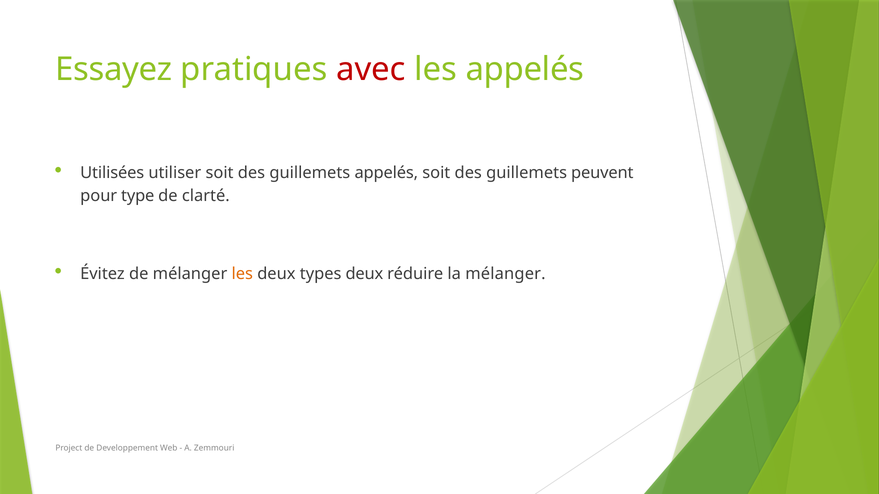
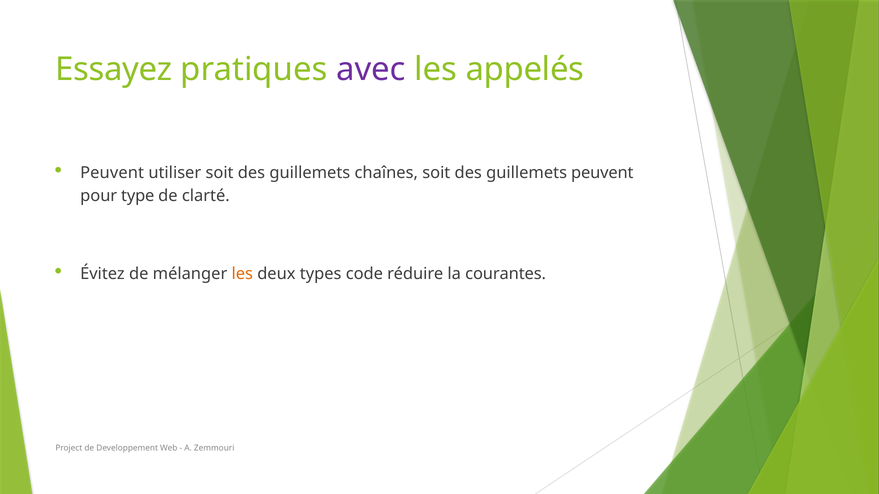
avec colour: red -> purple (371, 69)
Utilisées: Utilisées -> Peuvent (112, 173)
guillemets appelés: appelés -> chaînes (386, 173)
types deux: deux -> code (364, 274)
la mélanger: mélanger -> courantes (506, 274)
